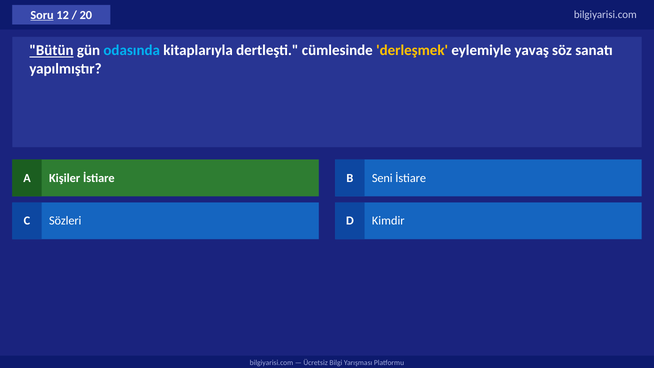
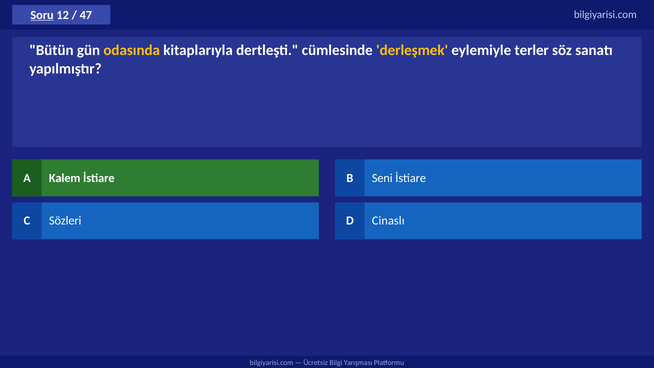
20: 20 -> 47 (86, 15)
Bütün underline: present -> none (51, 50)
odasında colour: light blue -> yellow (132, 50)
yavaş: yavaş -> terler (532, 50)
Kişiler: Kişiler -> Kalem (65, 178)
Kimdir: Kimdir -> Cinaslı (388, 221)
